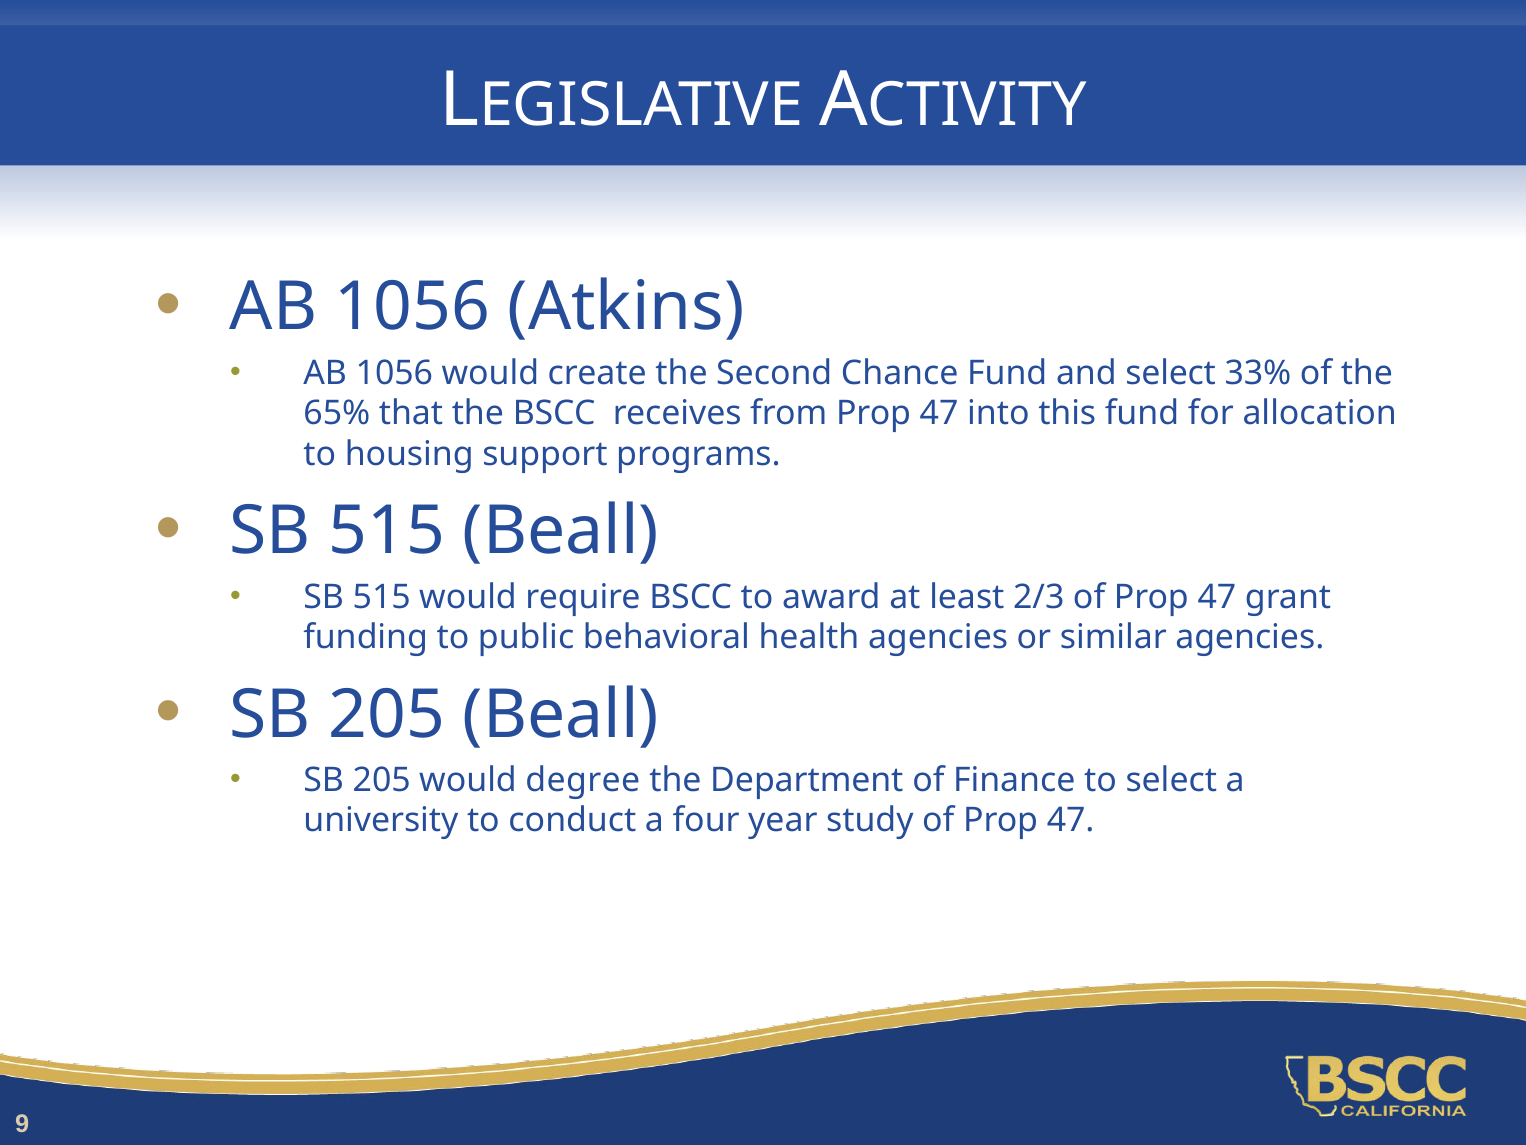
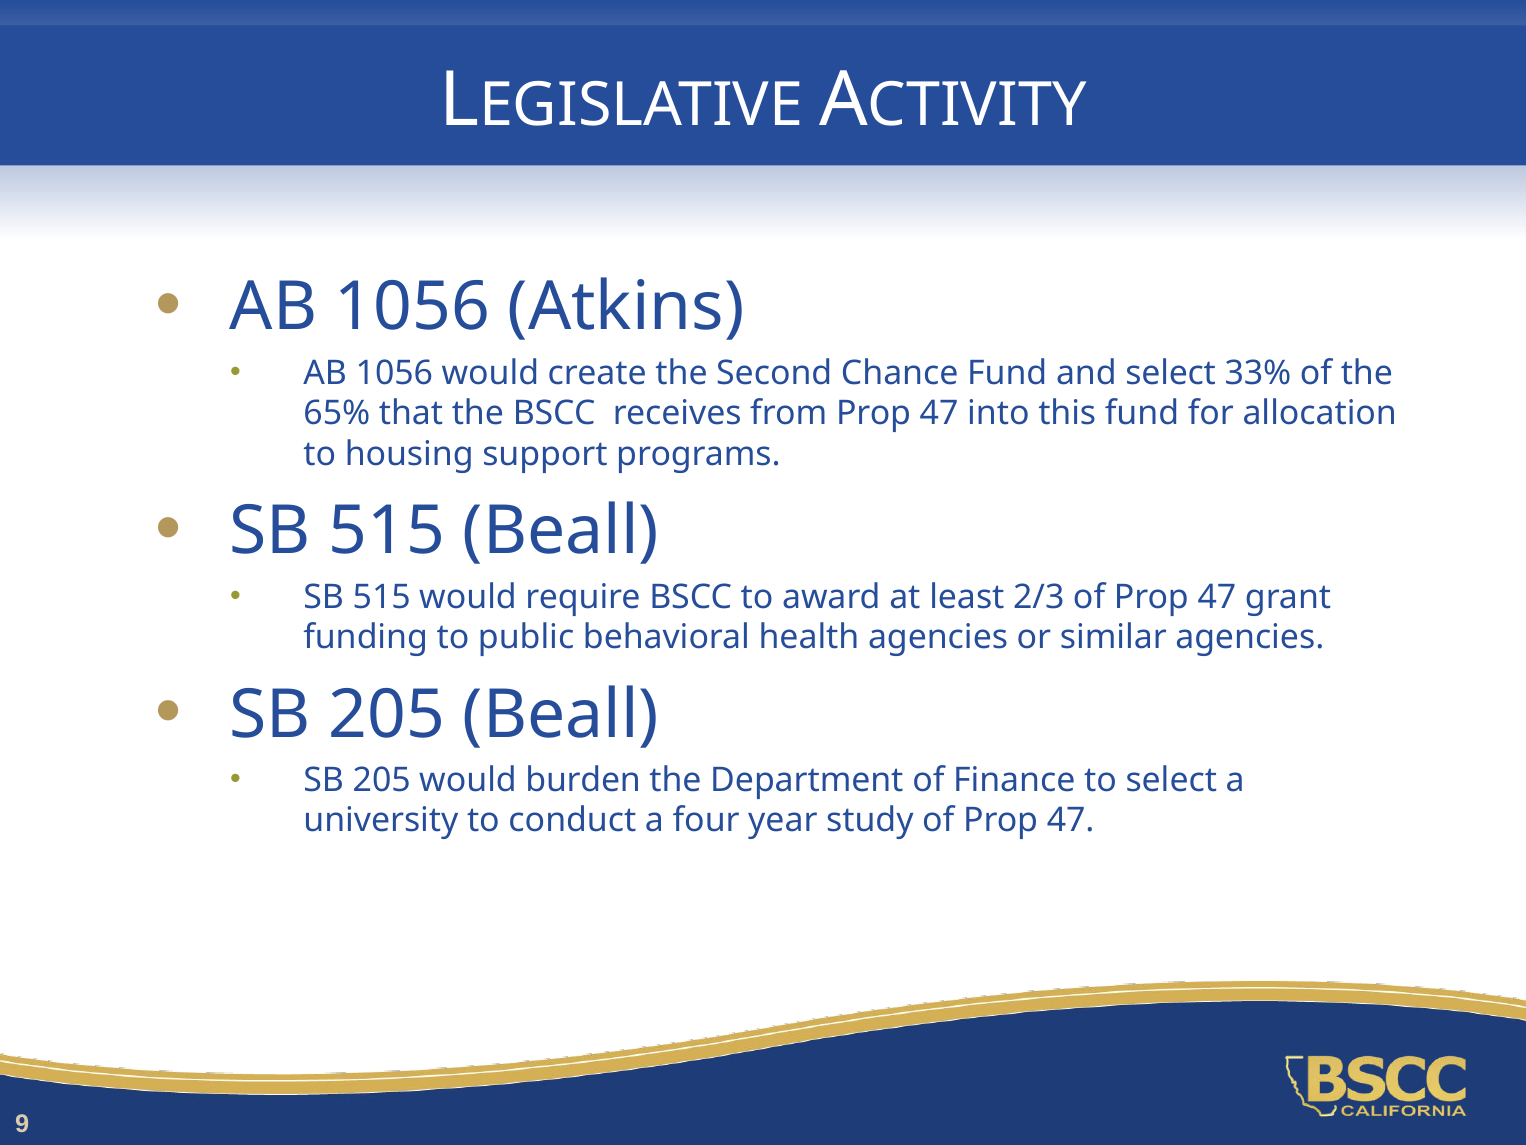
degree: degree -> burden (583, 780)
